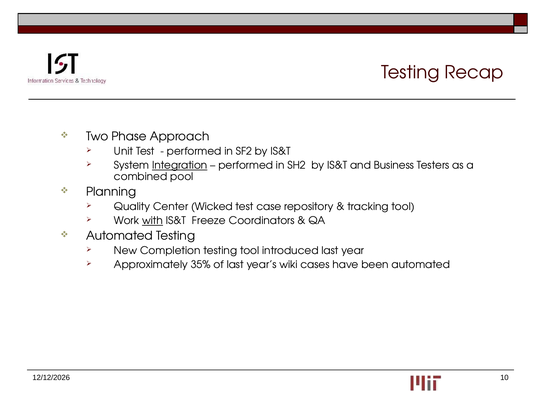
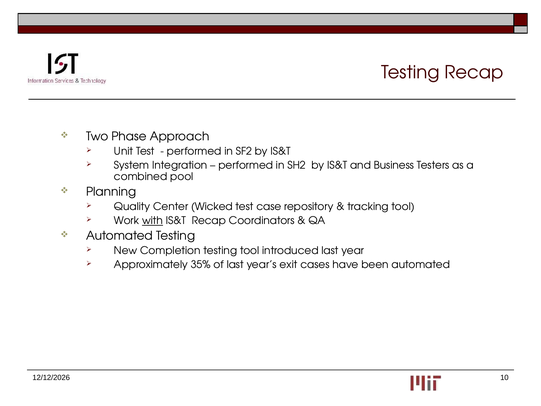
Integration underline: present -> none (180, 165)
IS&T Freeze: Freeze -> Recap (209, 221)
wiki: wiki -> exit (289, 265)
